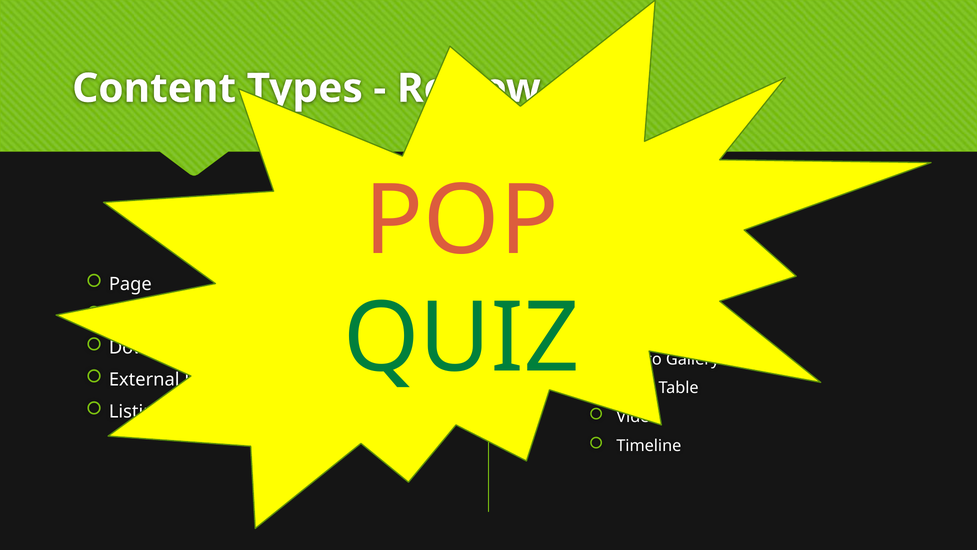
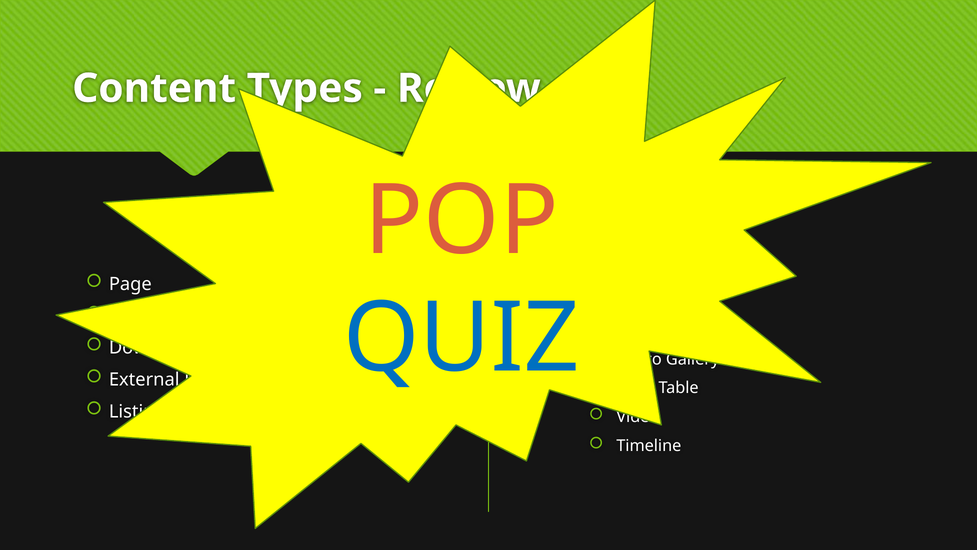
QUIZ colour: green -> blue (461, 338)
